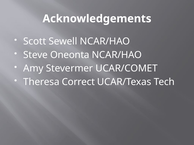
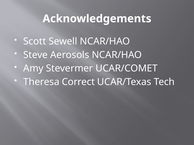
Oneonta: Oneonta -> Aerosols (70, 55)
